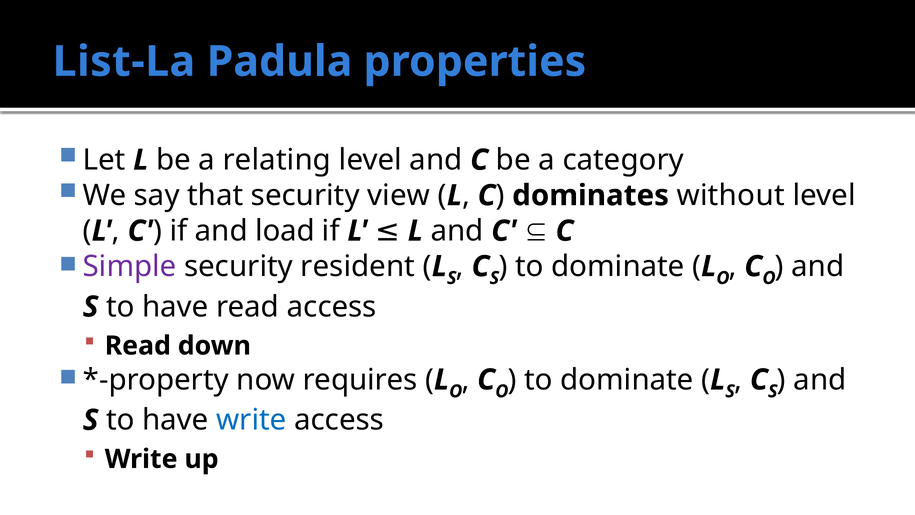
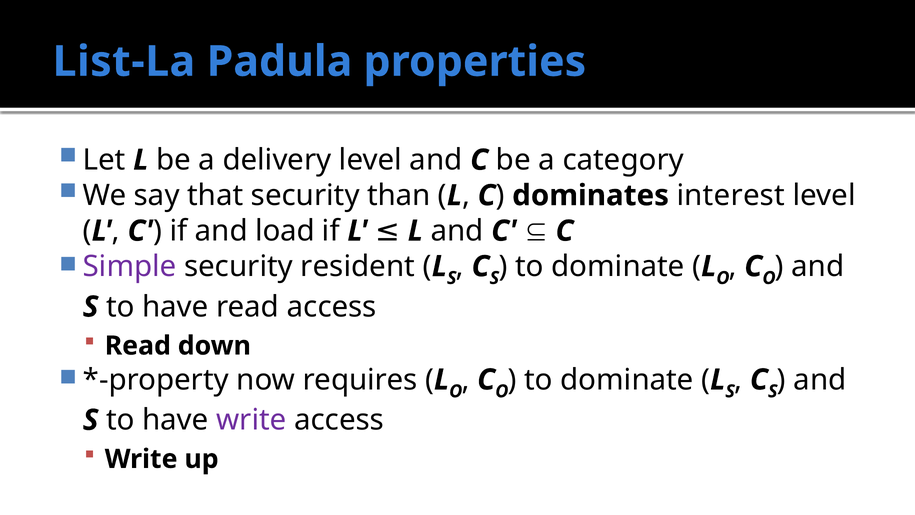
relating: relating -> delivery (277, 160)
view: view -> than (399, 195)
without: without -> interest (731, 195)
write colour: blue -> purple (251, 420)
